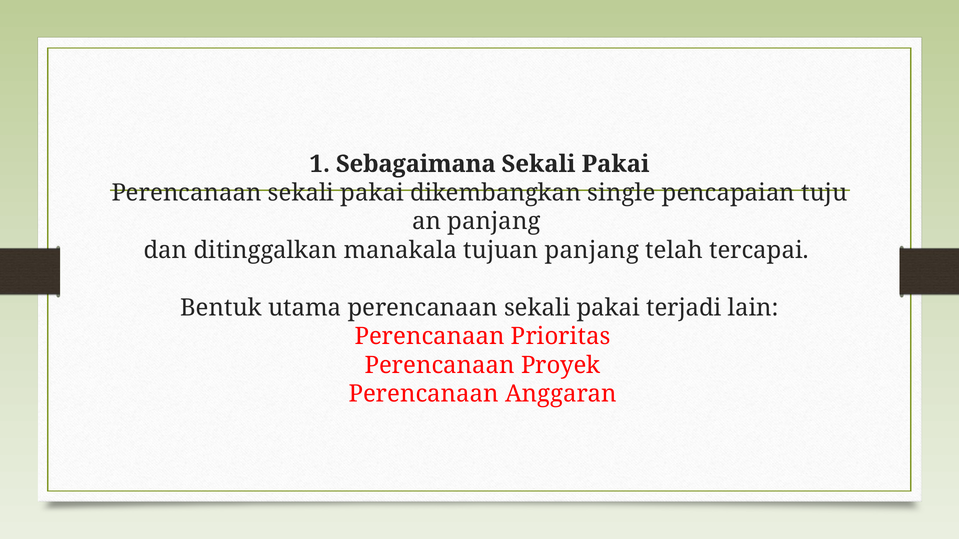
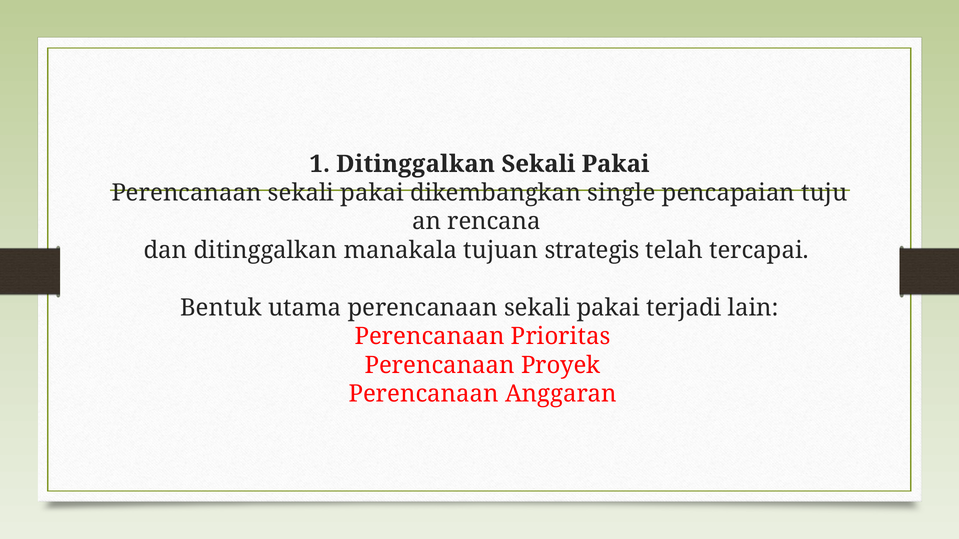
1 Sebagaimana: Sebagaimana -> Ditinggalkan (416, 164)
panjang: panjang -> rencana (494, 222)
tujuan panjang: panjang -> strategis (592, 250)
